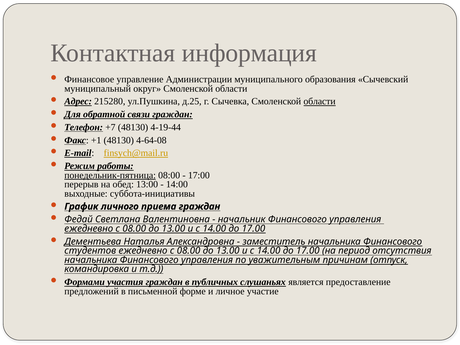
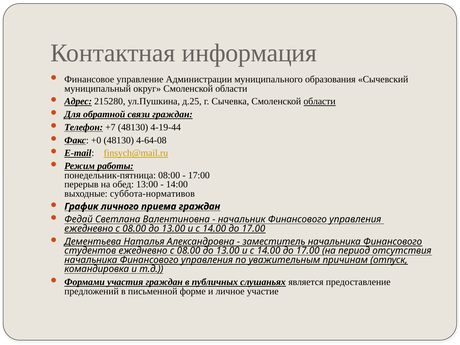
+1: +1 -> +0 (96, 140)
понедельник-пятница underline: present -> none (110, 175)
суббота-инициативы: суббота-инициативы -> суббота-нормативов (152, 194)
